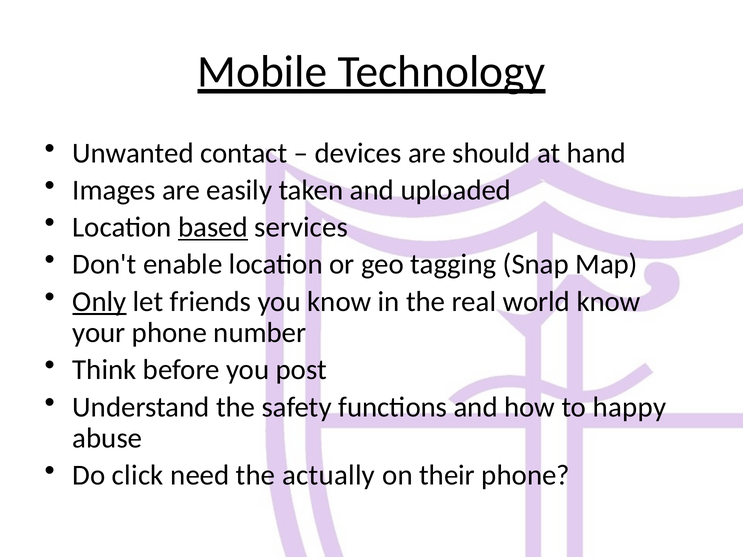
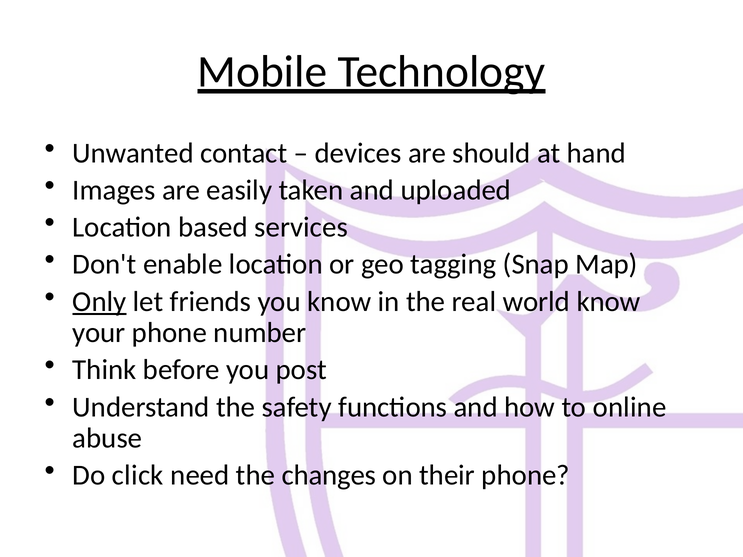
based underline: present -> none (213, 227)
happy: happy -> online (630, 407)
actually: actually -> changes (329, 476)
